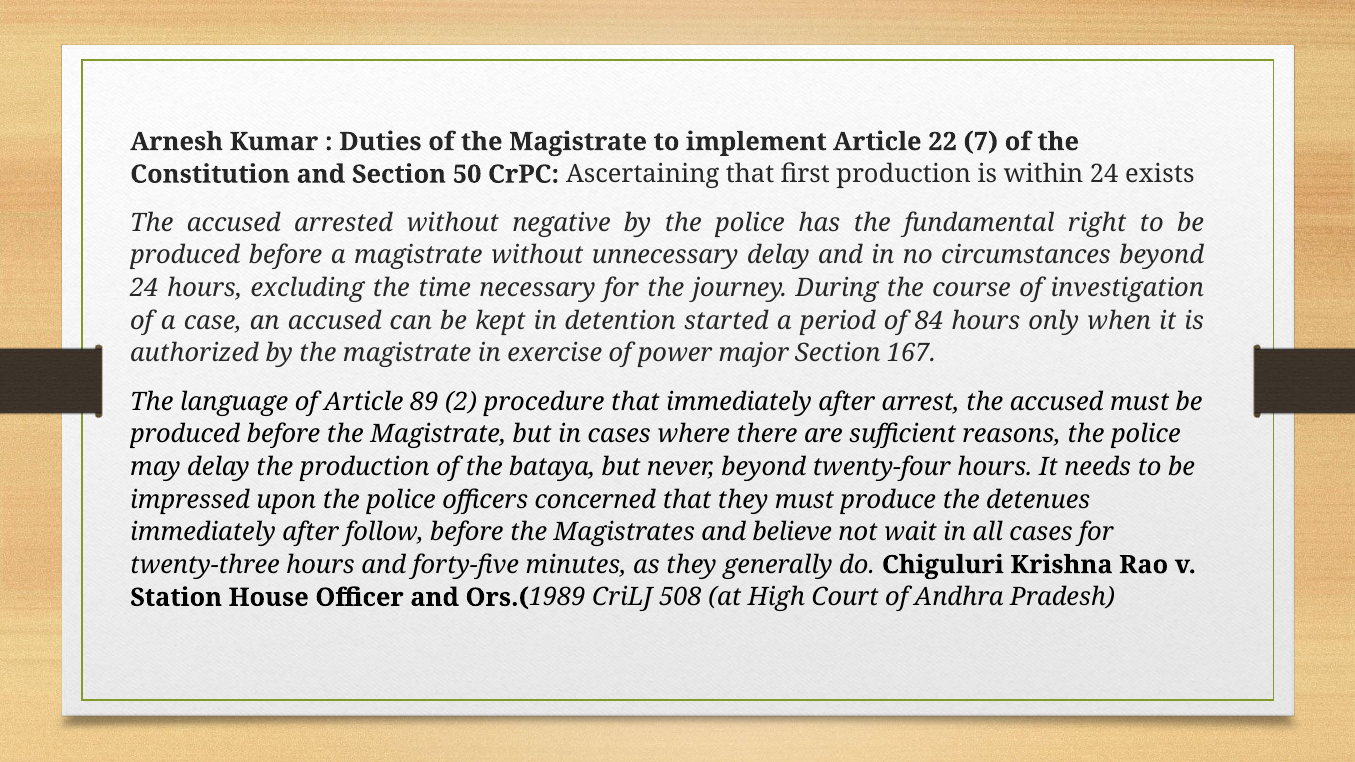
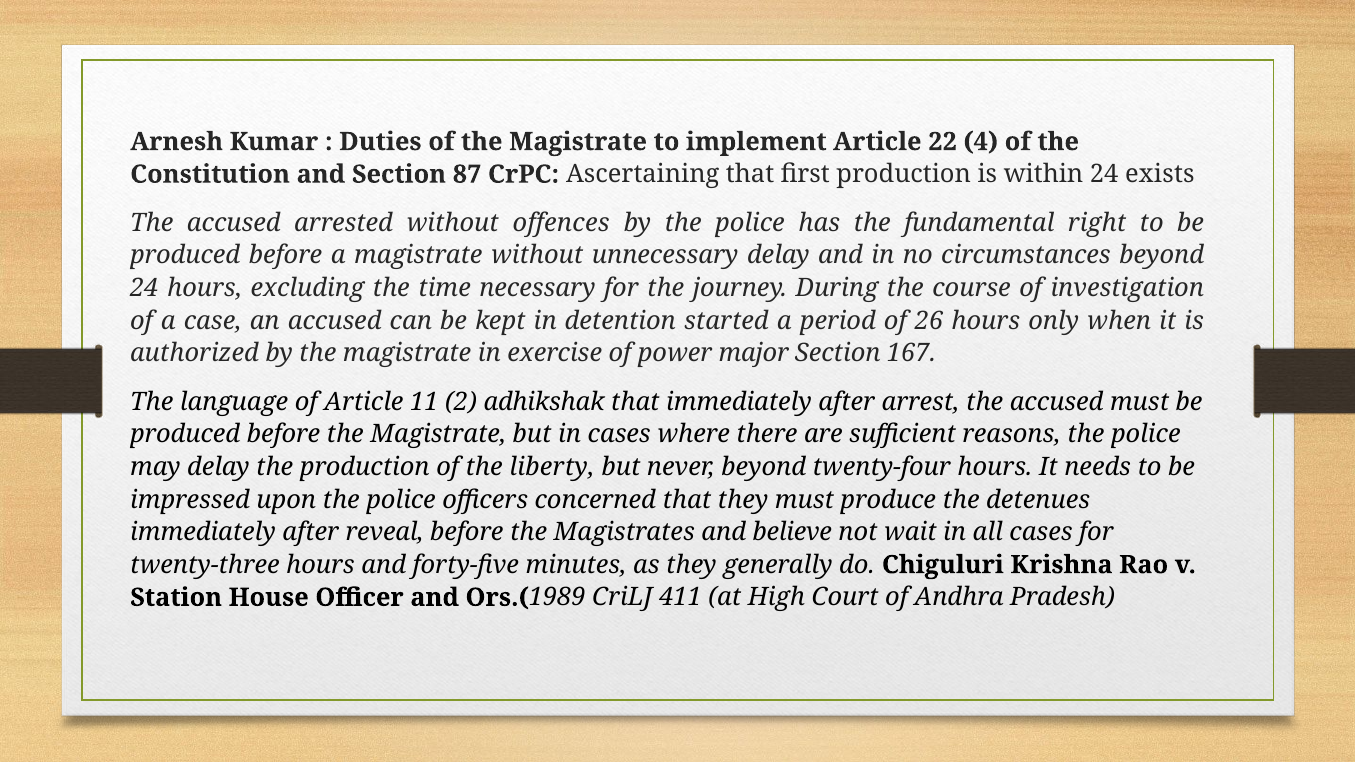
7: 7 -> 4 (981, 142)
50: 50 -> 87 (467, 174)
negative: negative -> offences (561, 223)
84: 84 -> 26 (929, 321)
89: 89 -> 11 (424, 402)
procedure: procedure -> adhikshak (544, 402)
bataya: bataya -> liberty (552, 467)
follow: follow -> reveal (385, 532)
508: 508 -> 411 (681, 598)
